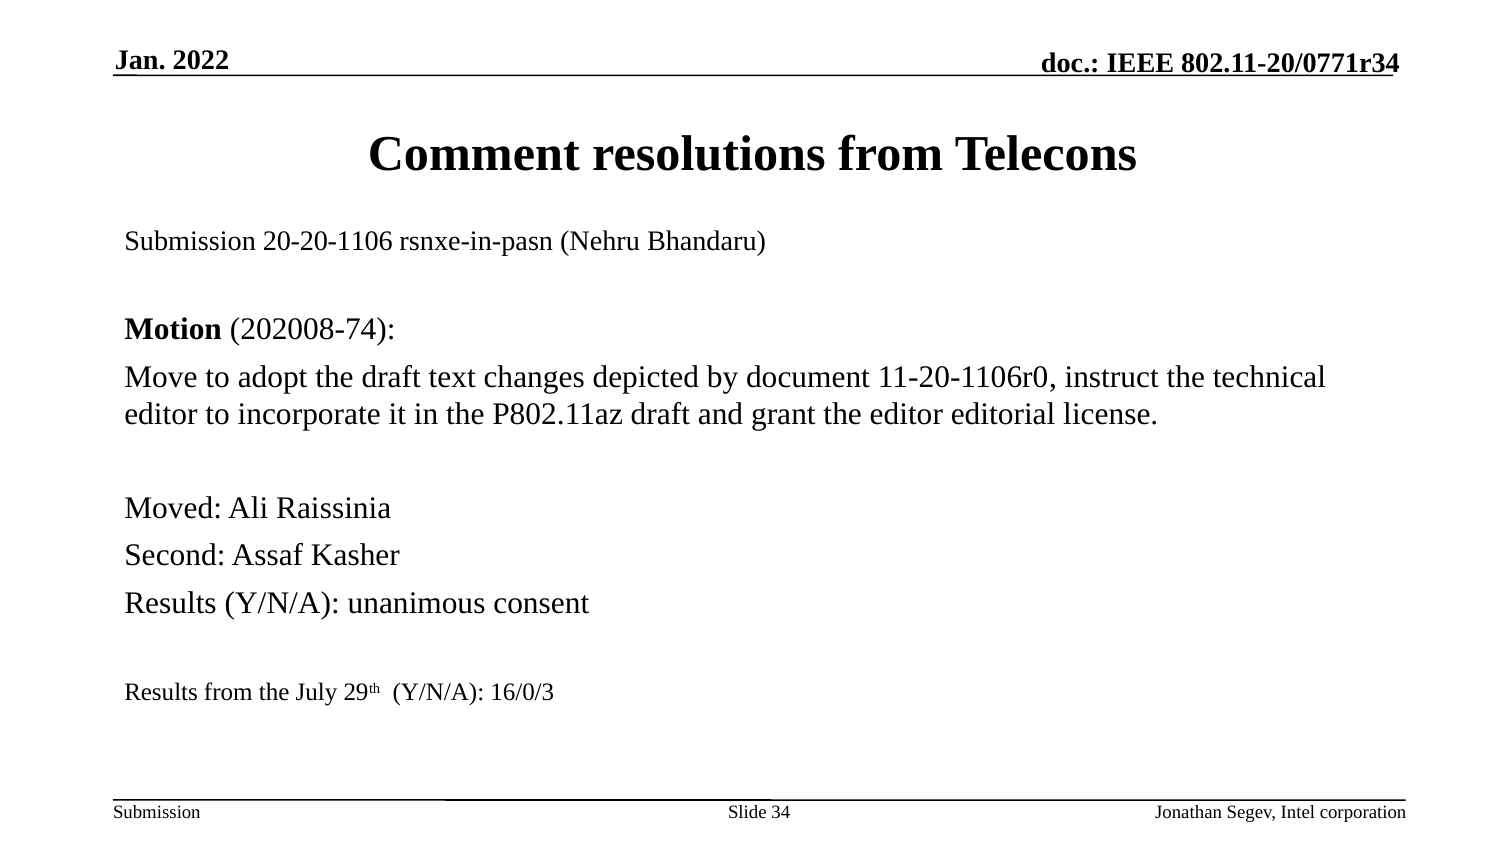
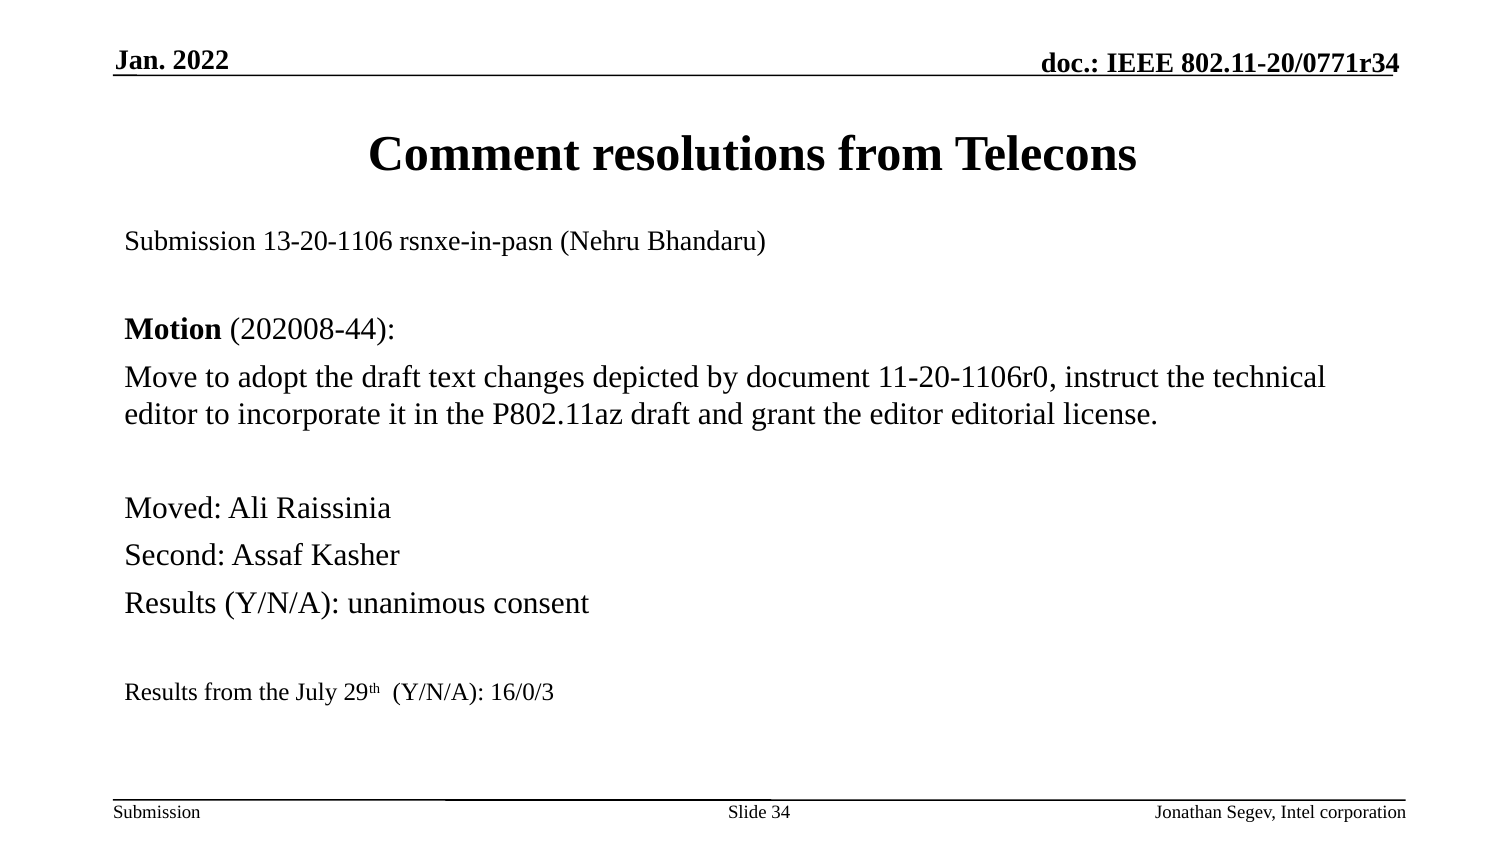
20-20-1106: 20-20-1106 -> 13-20-1106 (328, 241)
202008-74: 202008-74 -> 202008-44 (313, 330)
